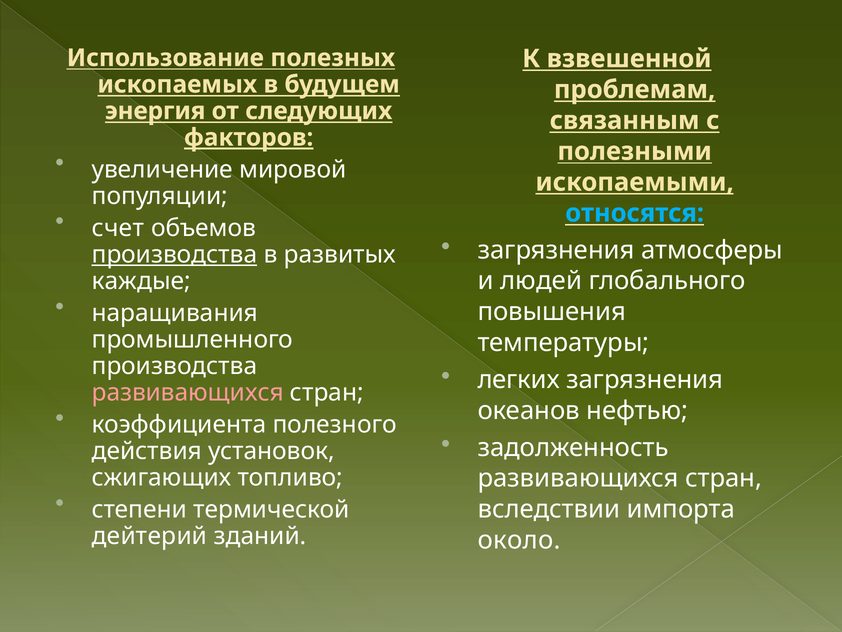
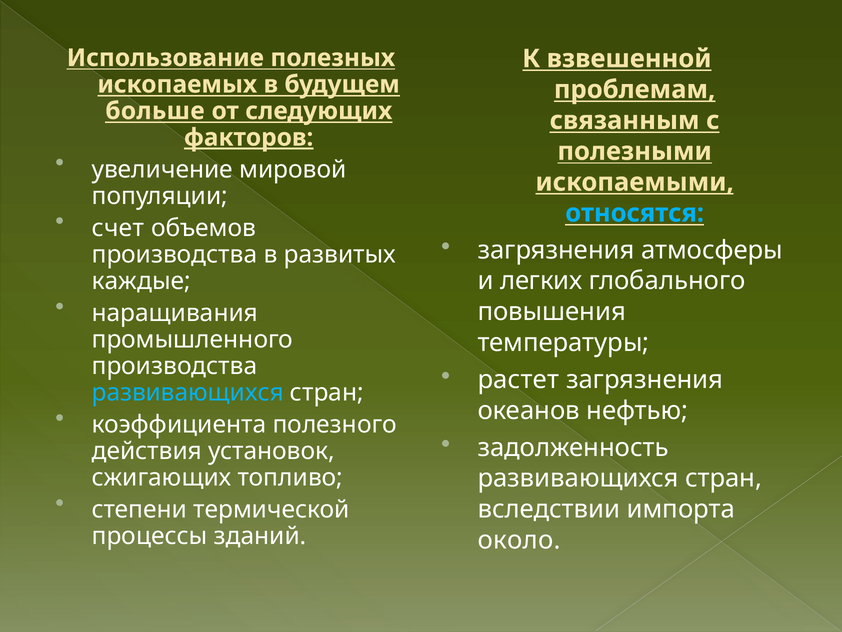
энергия: энергия -> больше (155, 111)
производства underline: present -> none (174, 254)
людей: людей -> легких (541, 281)
легких: легких -> растет (518, 379)
развивающихся colour: pink -> light blue (188, 392)
дейтерий: дейтерий -> процессы (150, 536)
